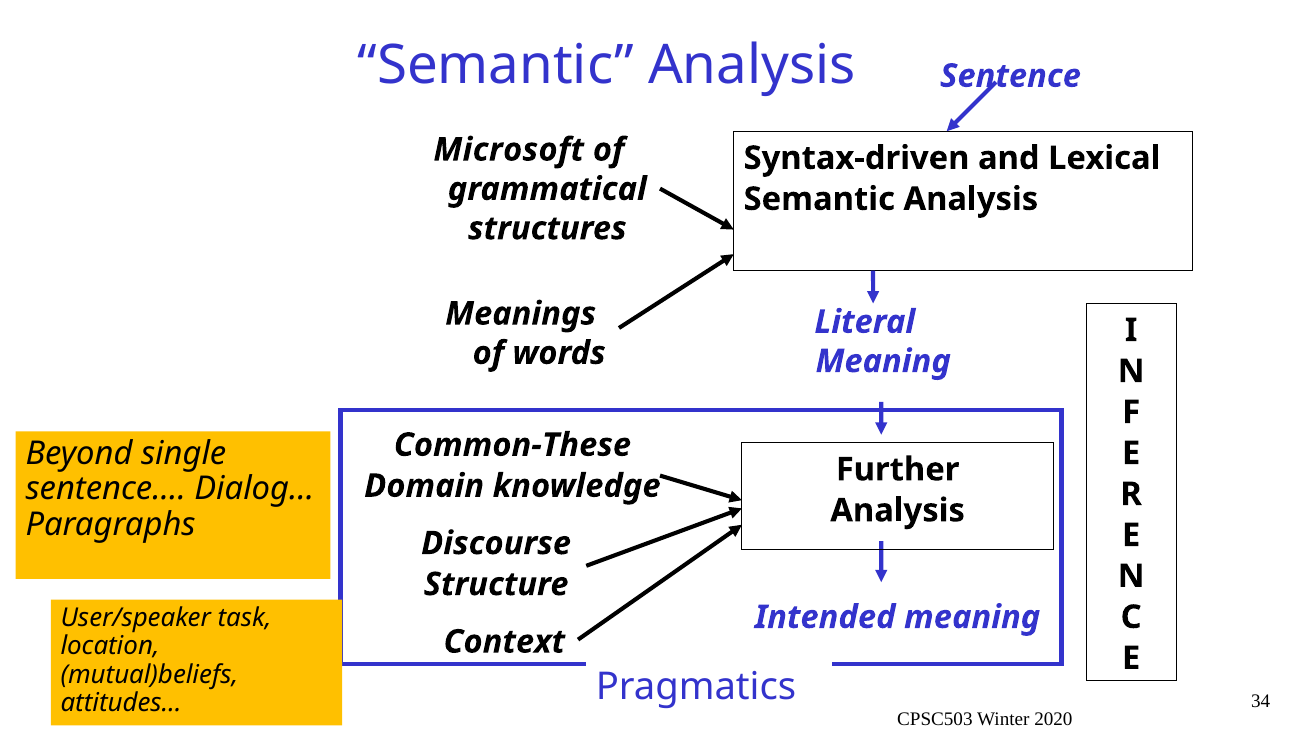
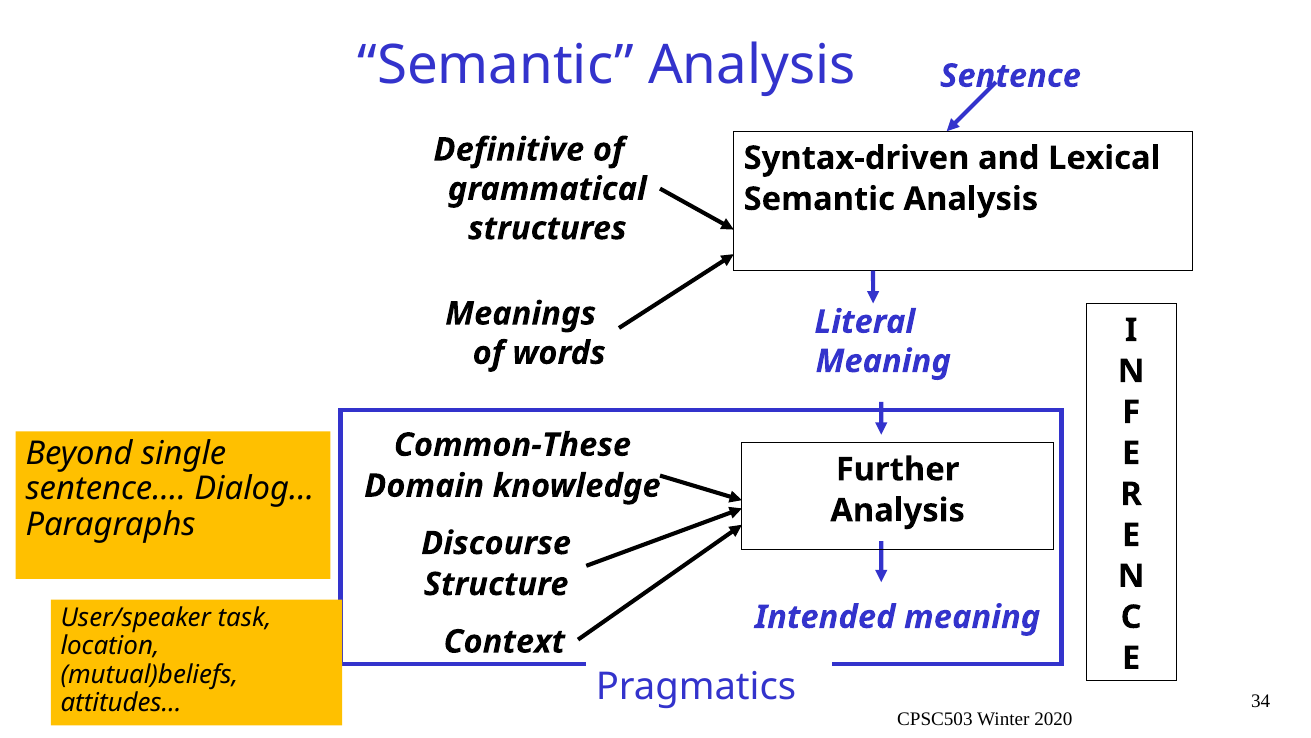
Microsoft: Microsoft -> Definitive (509, 150)
